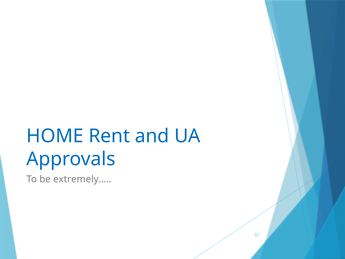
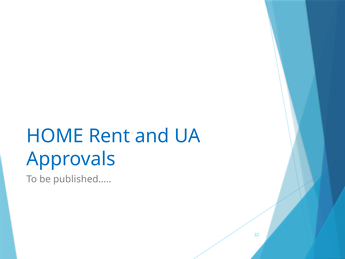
extremely…: extremely… -> published… (82, 179)
